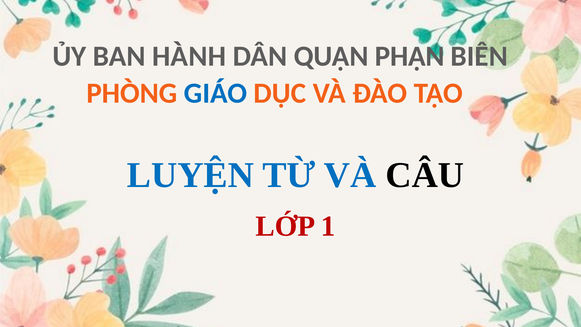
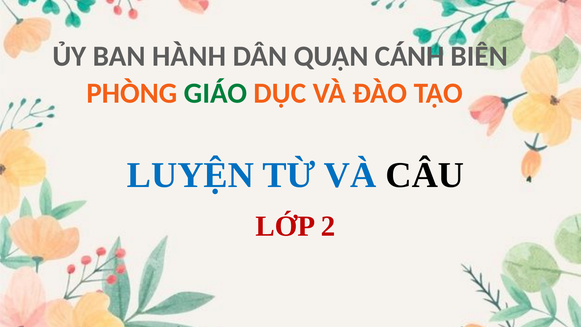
PHẬN: PHẬN -> CÁNH (410, 56)
GIÁO colour: blue -> green (216, 93)
1: 1 -> 2 (328, 226)
